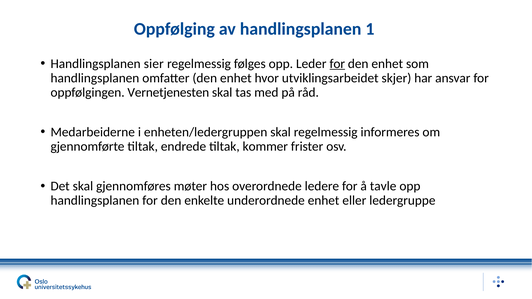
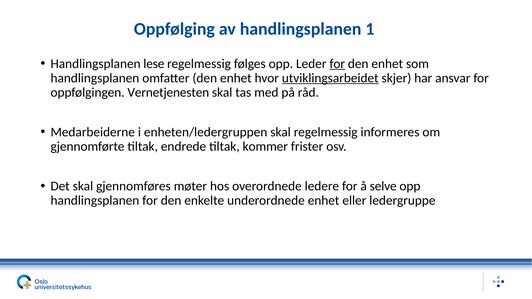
sier: sier -> lese (154, 64)
utviklingsarbeidet underline: none -> present (330, 78)
tavle: tavle -> selve (383, 186)
